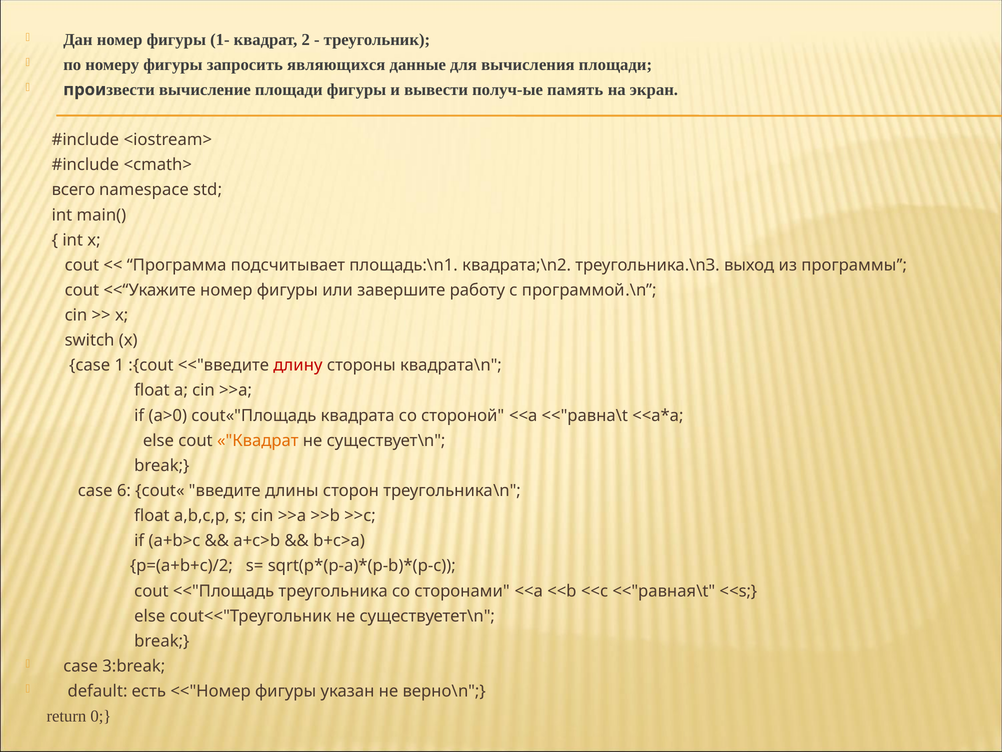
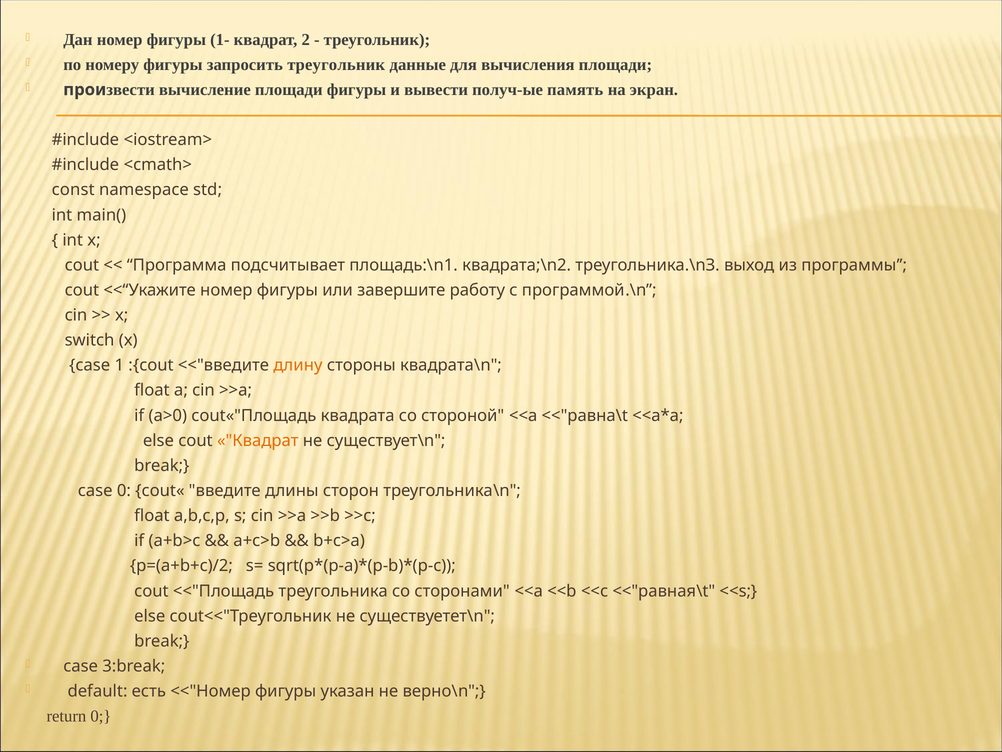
запросить являющихся: являющихся -> треугольник (336, 65)
всего: всего -> const (73, 190)
длину colour: red -> orange (298, 365)
case 6: 6 -> 0 (124, 490)
